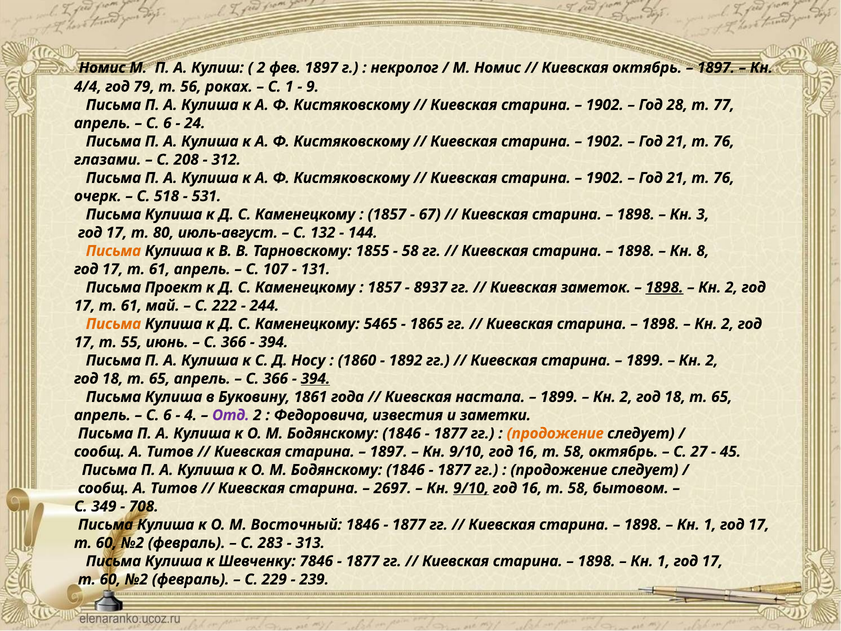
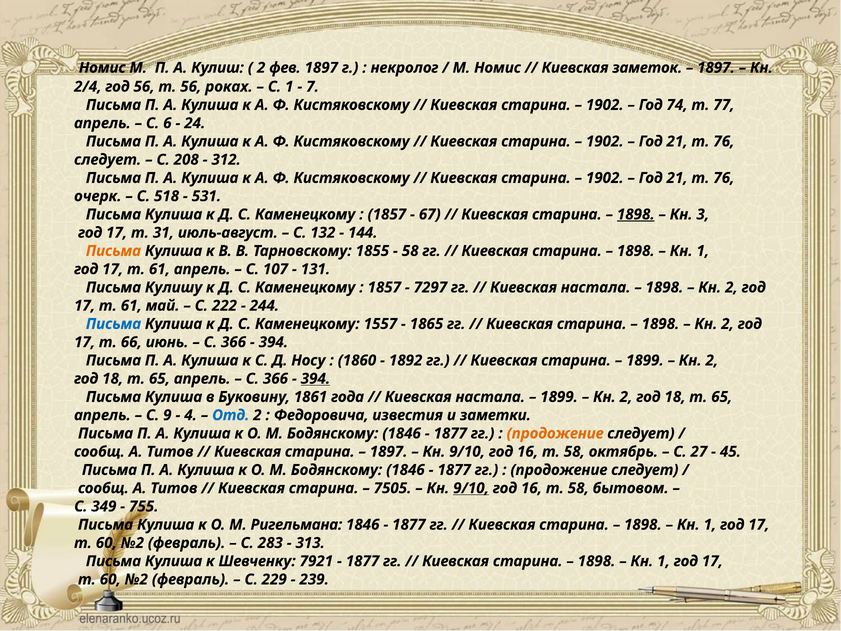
Киевская октябрь: октябрь -> заметок (647, 68)
4/4: 4/4 -> 2/4 (88, 87)
год 79: 79 -> 56 (144, 87)
9: 9 -> 7 (313, 87)
28: 28 -> 74 (677, 105)
глазами: глазами -> следует (108, 160)
1898 underline: none -> present (636, 214)
80: 80 -> 31 (163, 233)
8: 8 -> 1 (703, 251)
Проект: Проект -> Кулишу (174, 287)
8937: 8937 -> 7297 (430, 287)
заметок: заметок -> настала (596, 287)
1898 underline: present -> none (664, 287)
Письма colour: orange -> blue (114, 324)
5465: 5465 -> 1557 (380, 324)
55: 55 -> 66 (131, 342)
6: 6 -> 9 (167, 415)
Отд colour: purple -> blue (231, 415)
2697: 2697 -> 7505 (393, 488)
708: 708 -> 755 (144, 506)
Восточный: Восточный -> Ригельмана (296, 524)
7846: 7846 -> 7921 (316, 561)
